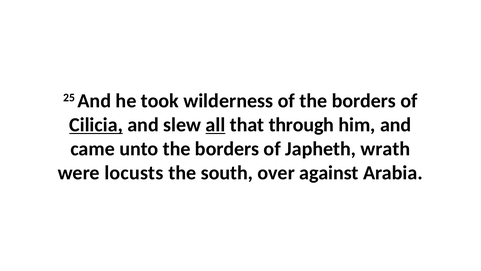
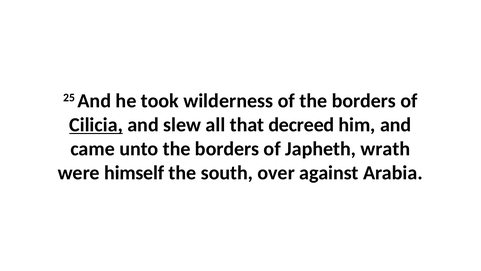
all underline: present -> none (215, 125)
through: through -> decreed (301, 125)
locusts: locusts -> himself (134, 173)
